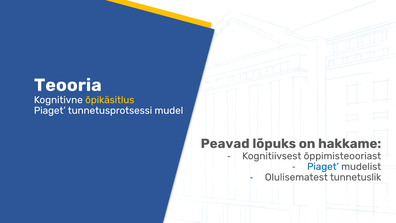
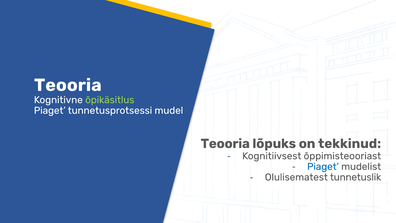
õpikäsitlus colour: yellow -> light green (110, 100)
Peavad: Peavad -> Teooria (225, 143)
hakkame: hakkame -> tekkinud (350, 143)
